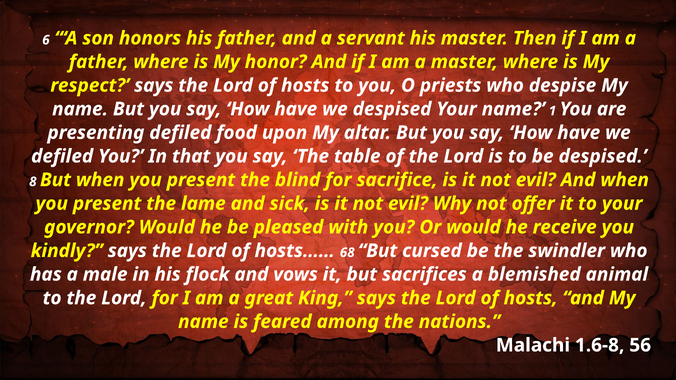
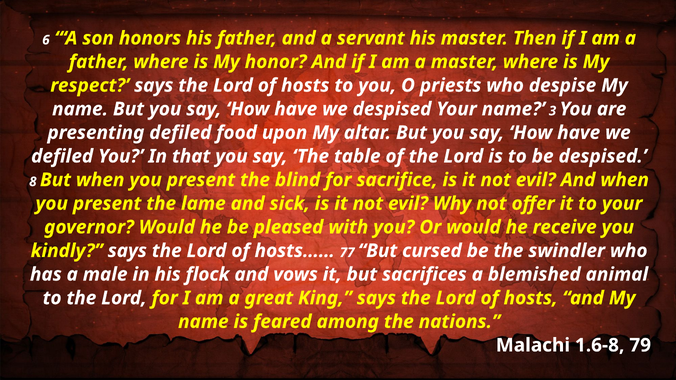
1: 1 -> 3 (552, 111)
68: 68 -> 77 (347, 253)
56: 56 -> 79 (640, 345)
